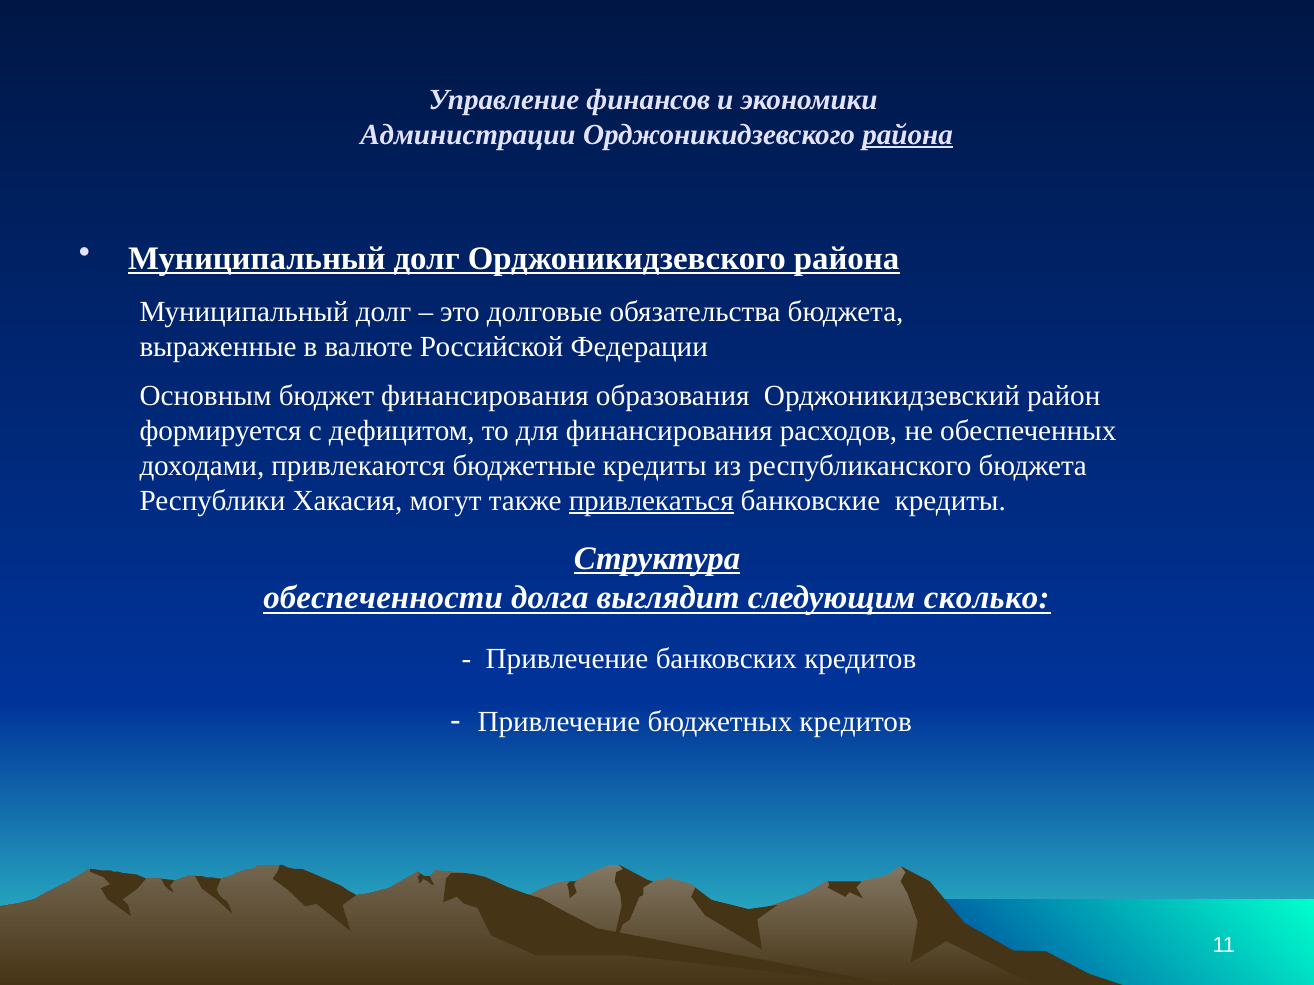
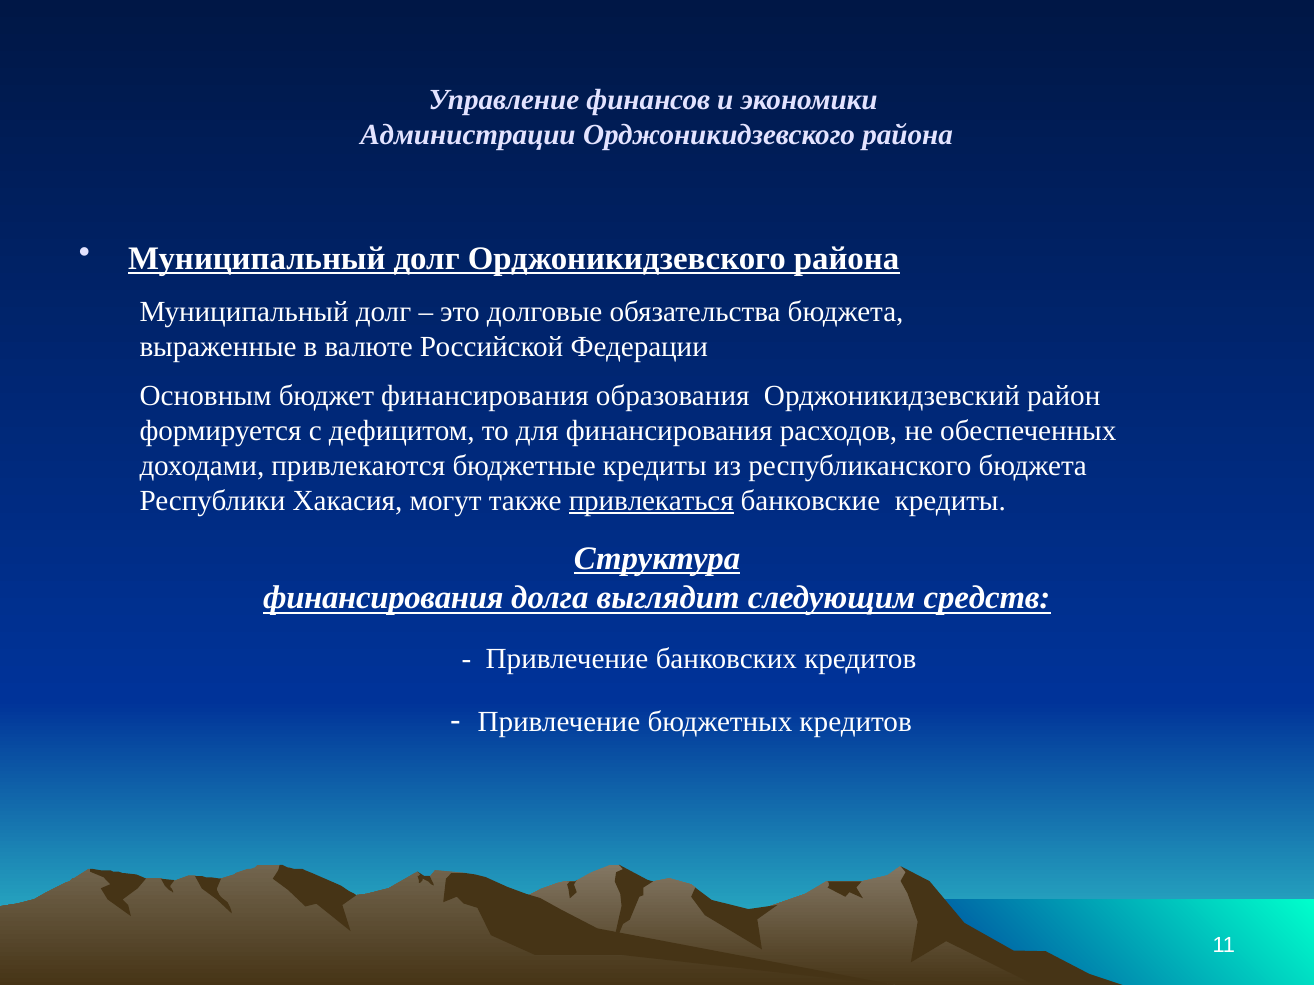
района underline: present -> none (908, 134)
обеспеченности: обеспеченности -> финансирования (383, 598)
сколько: сколько -> средств (987, 598)
